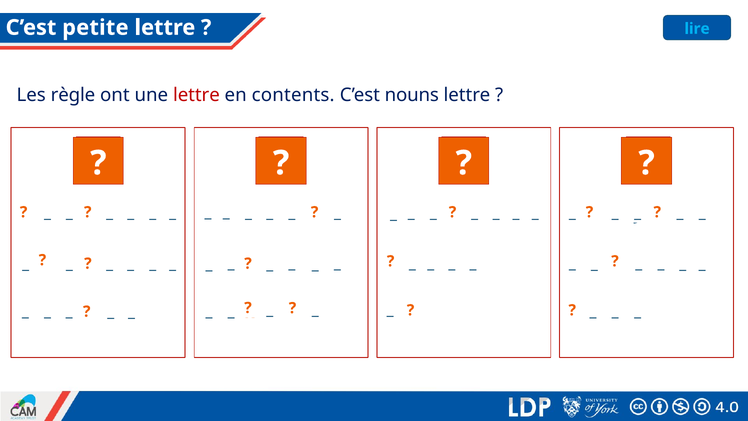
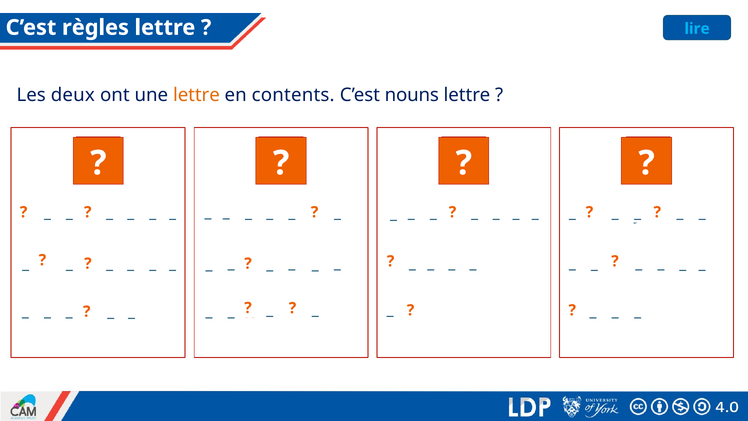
petite: petite -> règles (95, 28)
règle: règle -> deux (73, 95)
lettre colour: red -> orange (196, 95)
